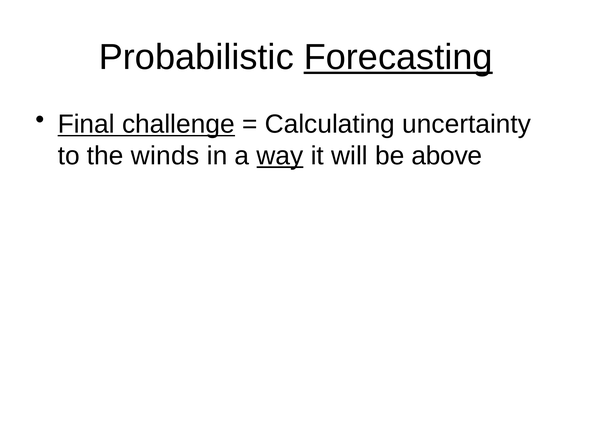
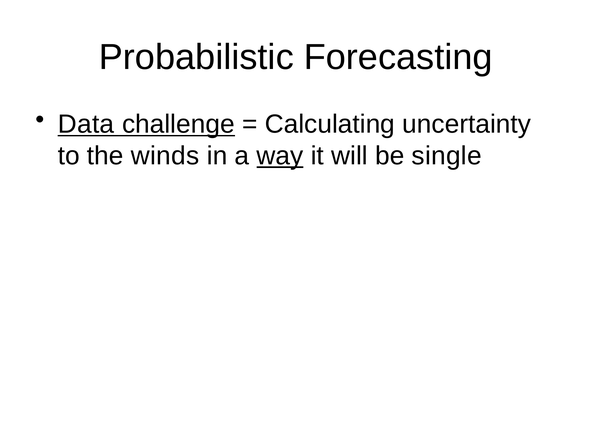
Forecasting underline: present -> none (398, 57)
Final: Final -> Data (86, 124)
above: above -> single (447, 156)
